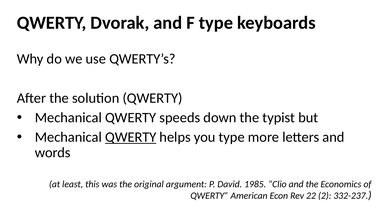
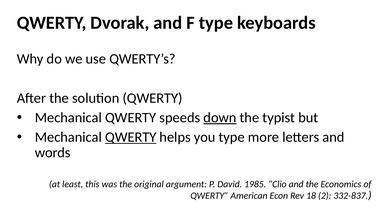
down underline: none -> present (220, 118)
22: 22 -> 18 (311, 196)
332-237: 332-237 -> 332-837 (351, 196)
